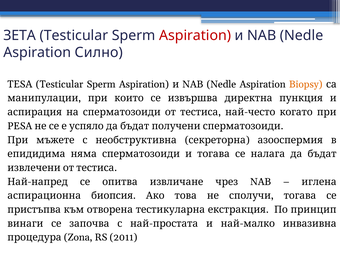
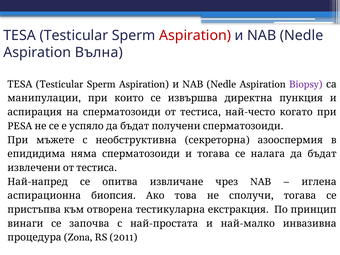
ЗЕТА: ЗЕТА -> TESA (20, 35)
Силно: Силно -> Вълна (99, 52)
Biopsy colour: orange -> purple (306, 84)
